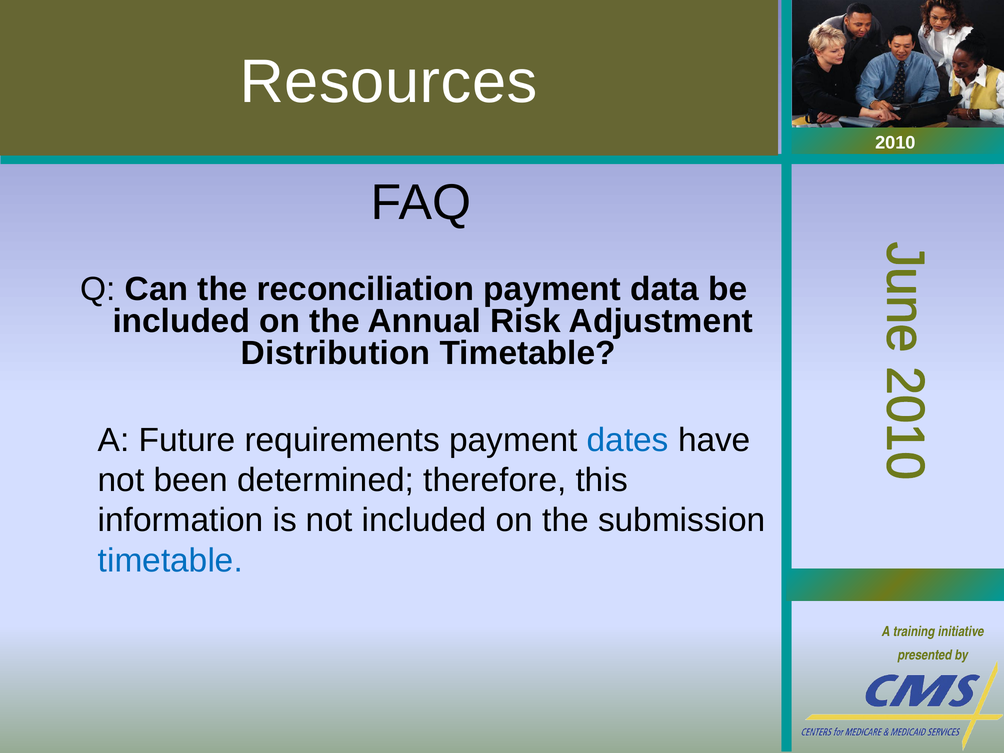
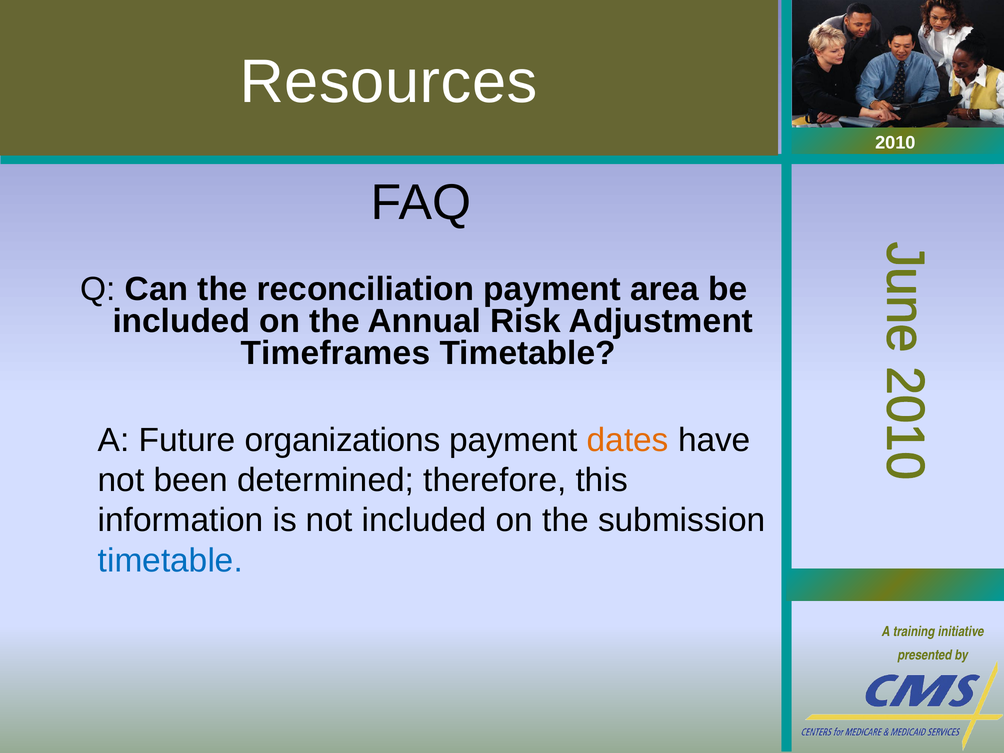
data: data -> area (665, 289)
Distribution: Distribution -> Timeframes (336, 353)
requirements: requirements -> organizations (343, 440)
dates colour: blue -> orange (628, 440)
